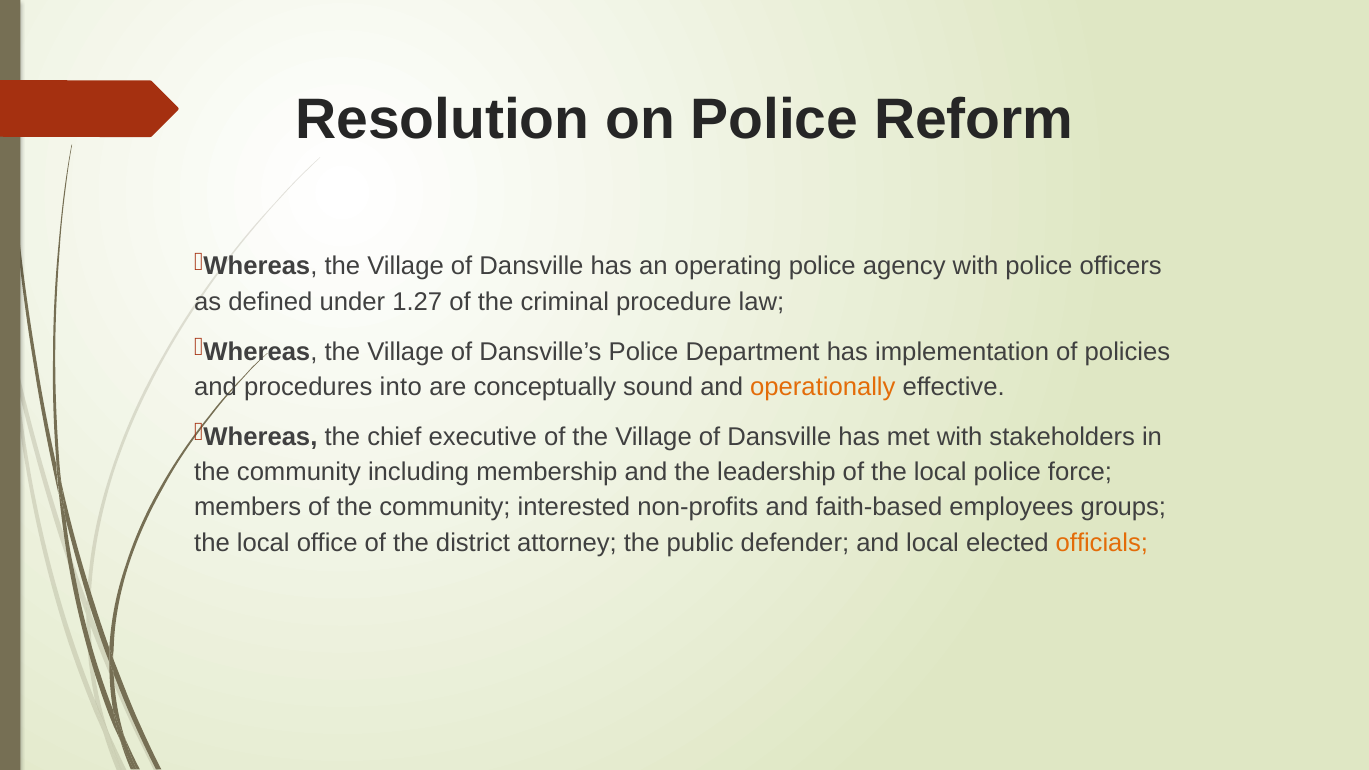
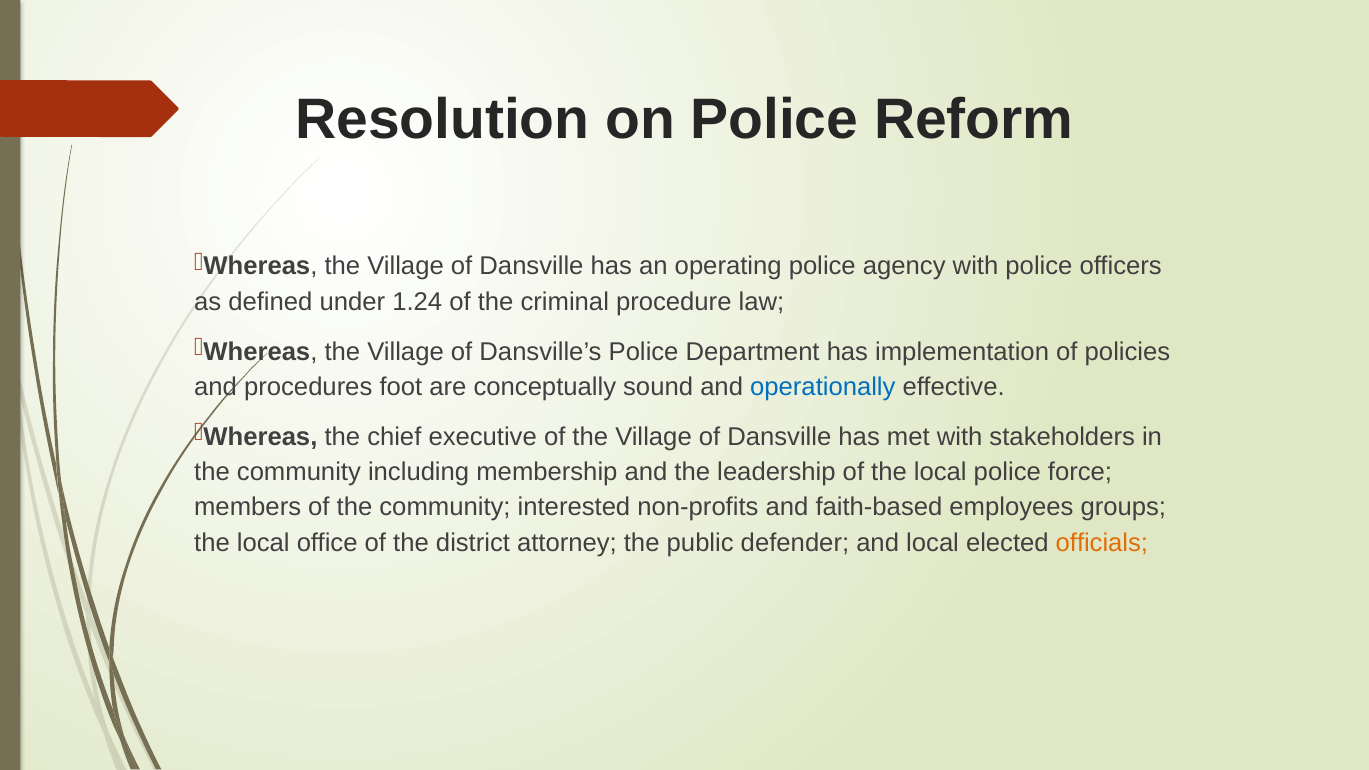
1.27: 1.27 -> 1.24 (417, 302)
into: into -> foot (401, 387)
operationally colour: orange -> blue (823, 387)
